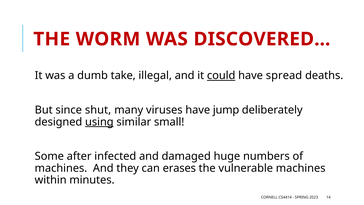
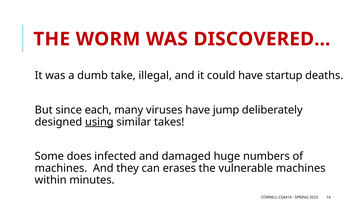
could underline: present -> none (221, 75)
spread: spread -> startup (284, 75)
shut: shut -> each (98, 110)
small: small -> takes (169, 122)
after: after -> does (79, 156)
